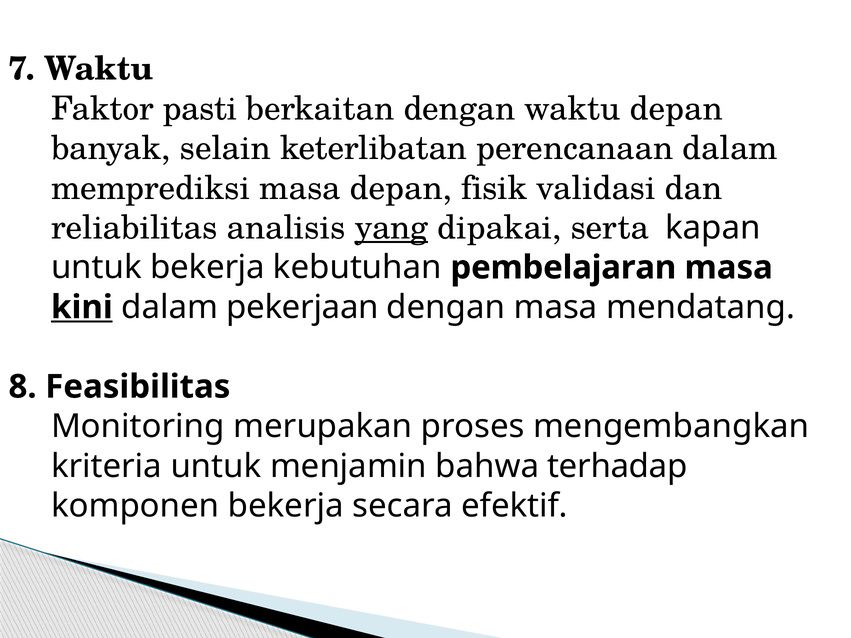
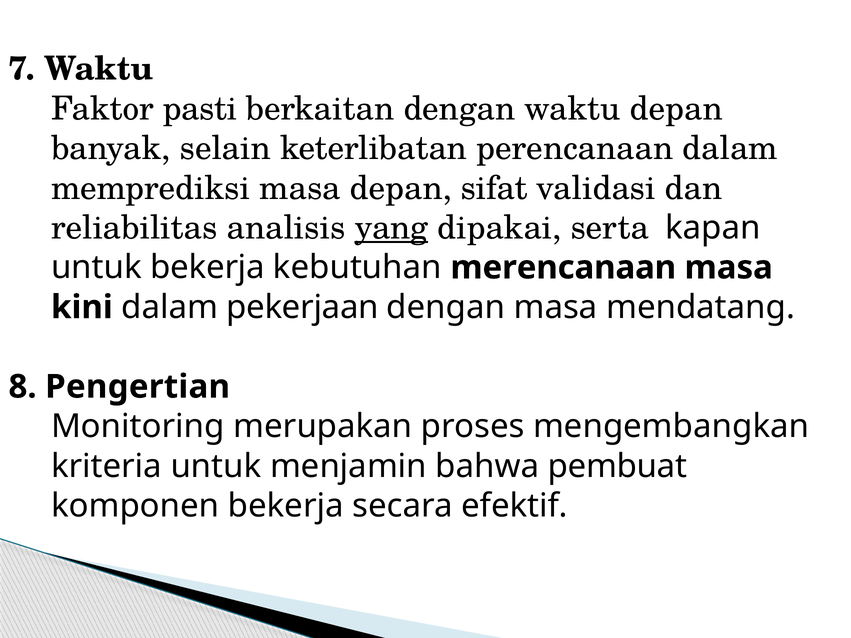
fisik: fisik -> sifat (494, 188)
pembelajaran: pembelajaran -> merencanaan (563, 268)
kini underline: present -> none (82, 307)
Feasibilitas: Feasibilitas -> Pengertian (138, 387)
terhadap: terhadap -> pembuat (617, 466)
